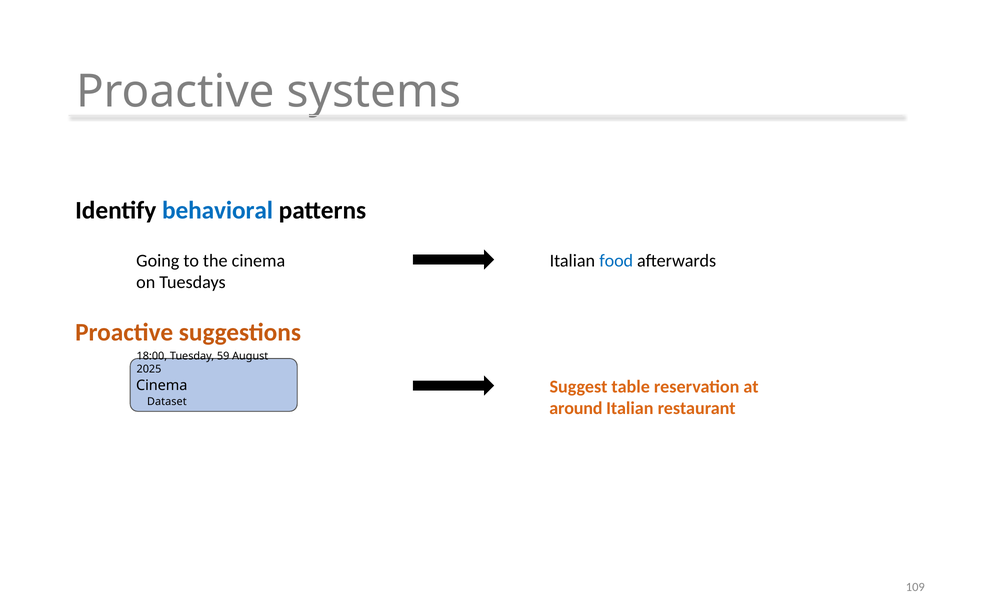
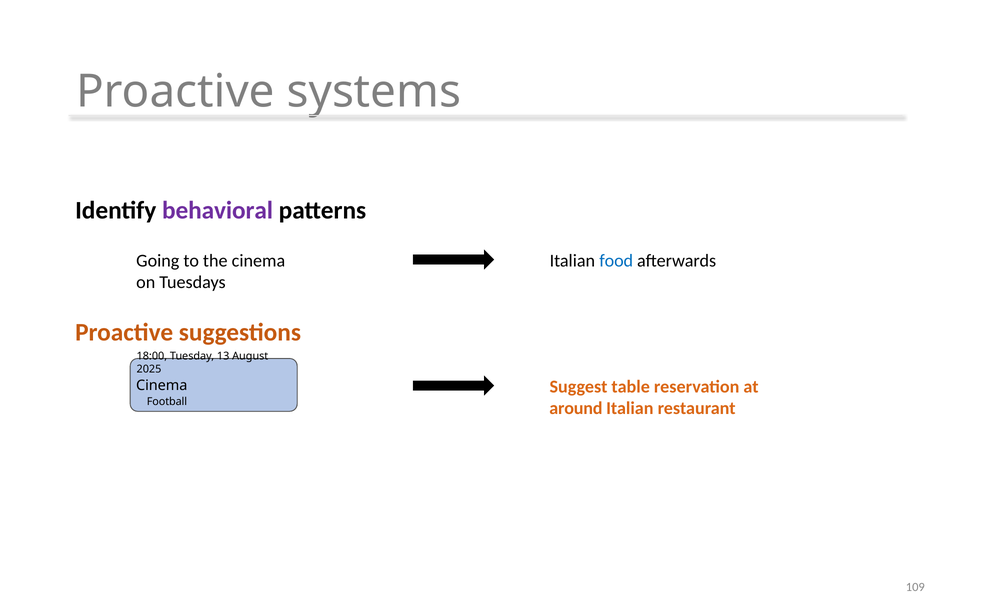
behavioral colour: blue -> purple (218, 211)
59: 59 -> 13 (223, 356)
Dataset: Dataset -> Football (167, 402)
